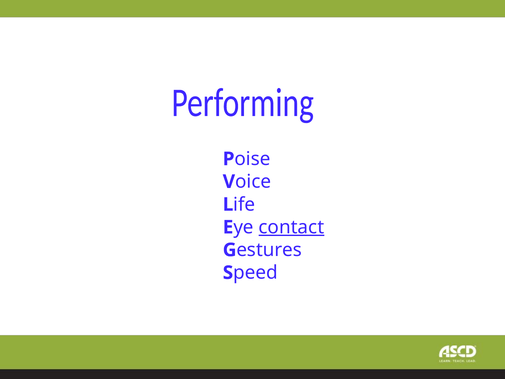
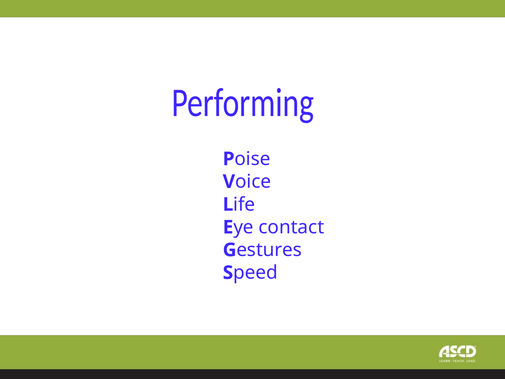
contact underline: present -> none (291, 227)
